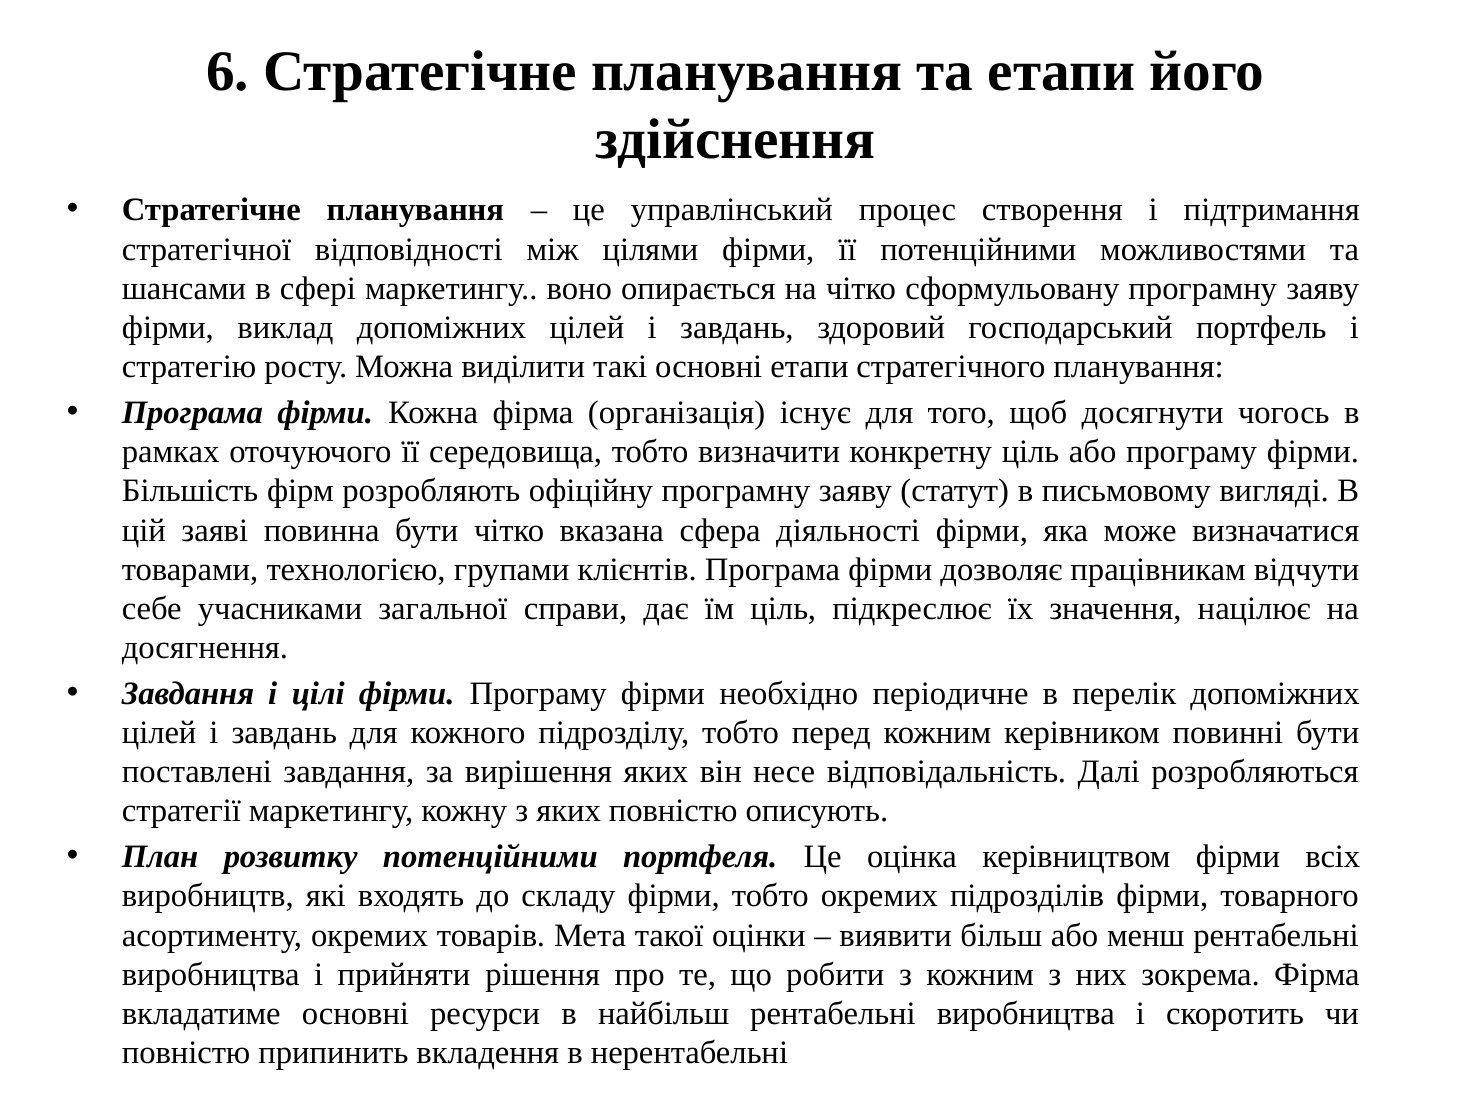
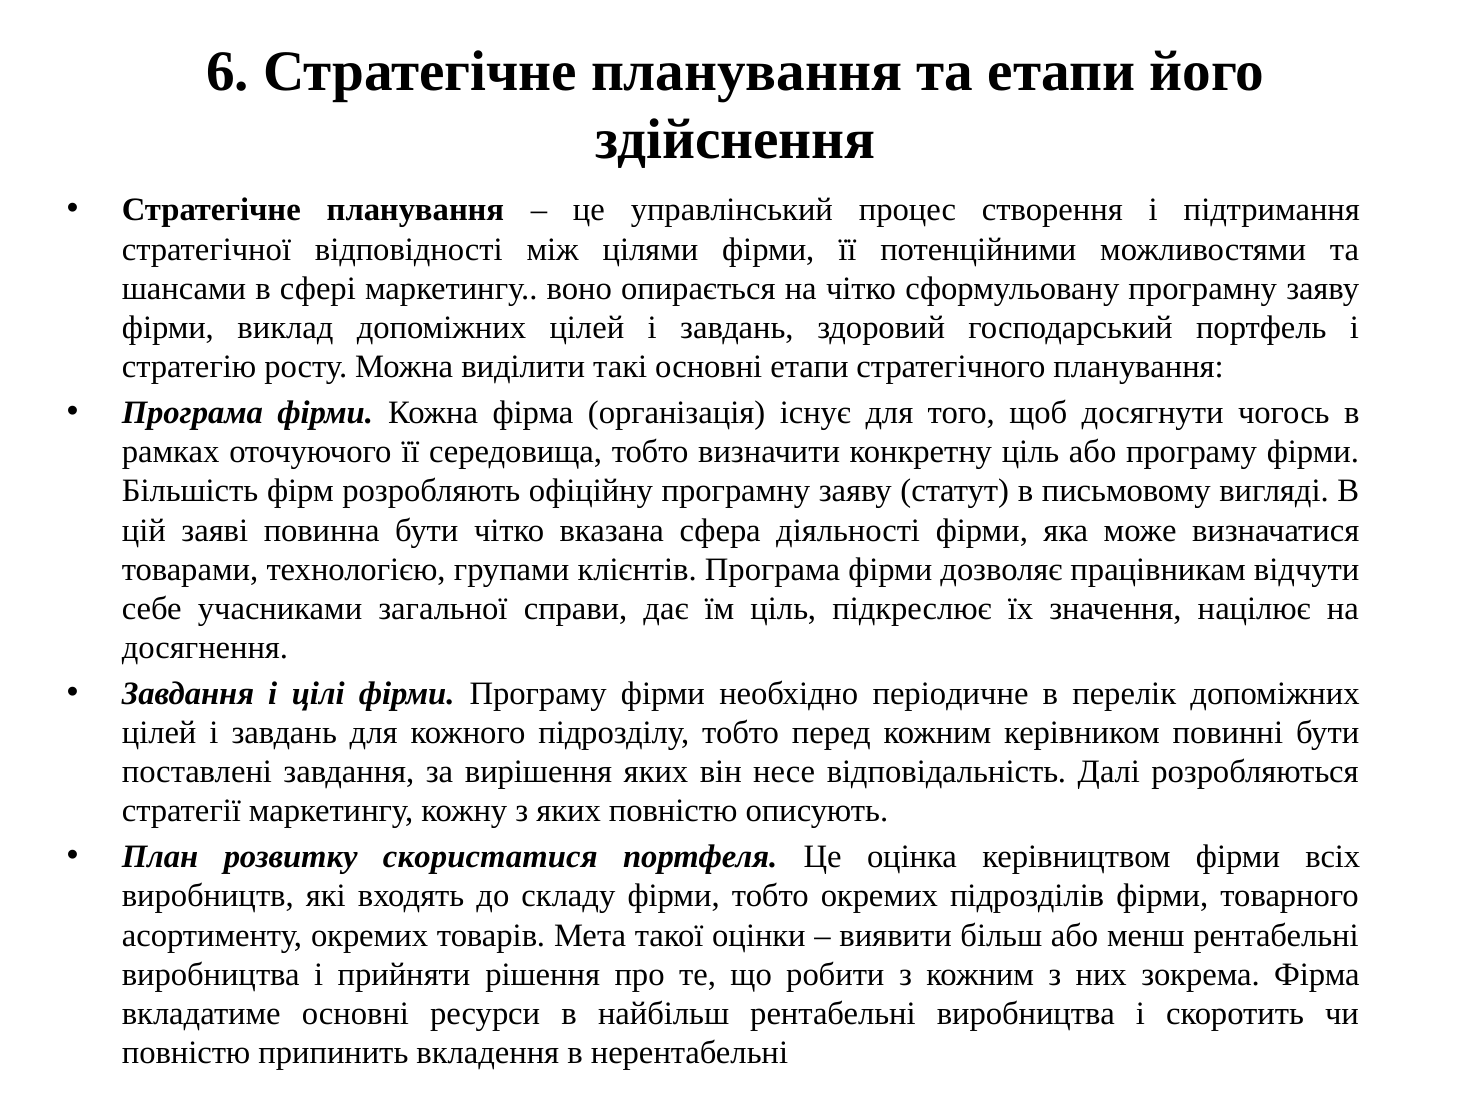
розвитку потенційними: потенційними -> скористатися (490, 857)
